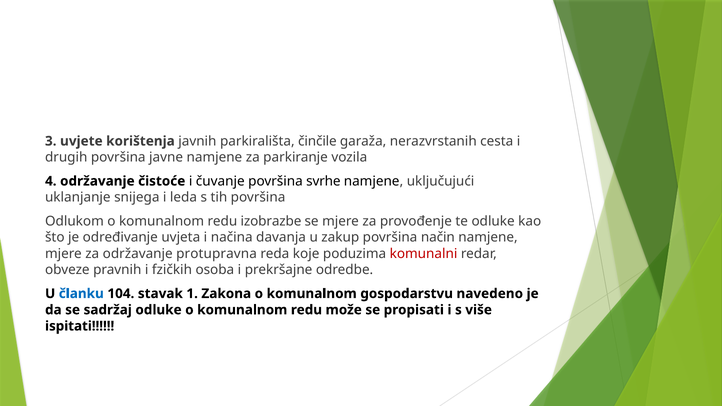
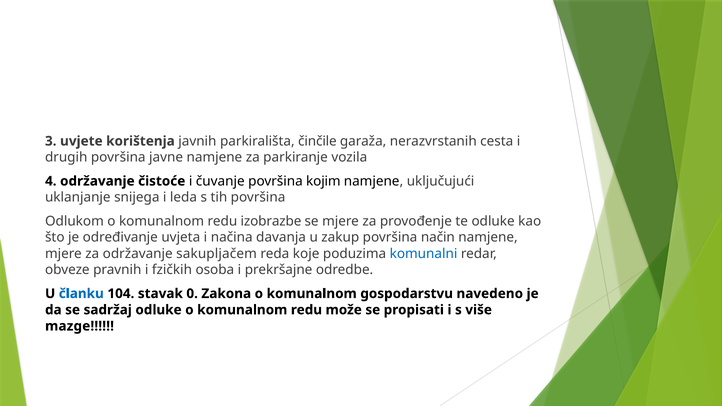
svrhe: svrhe -> kojim (323, 181)
protupravna: protupravna -> sakupljačem (217, 254)
komunalni colour: red -> blue (424, 254)
1: 1 -> 0 (192, 294)
ispitati: ispitati -> mazge (80, 326)
